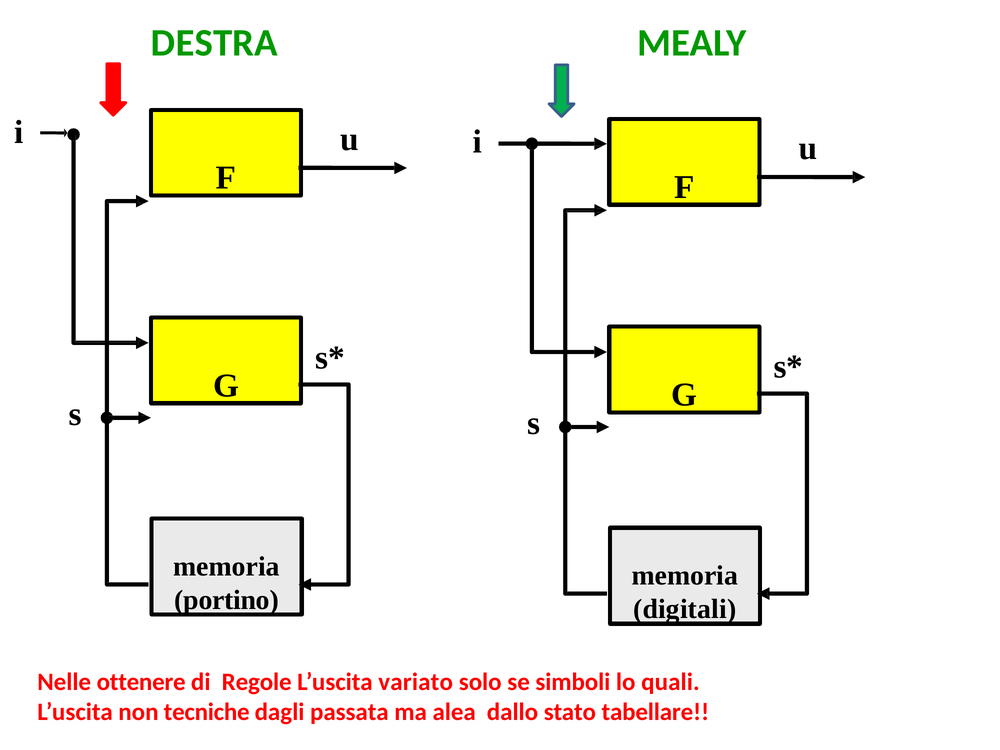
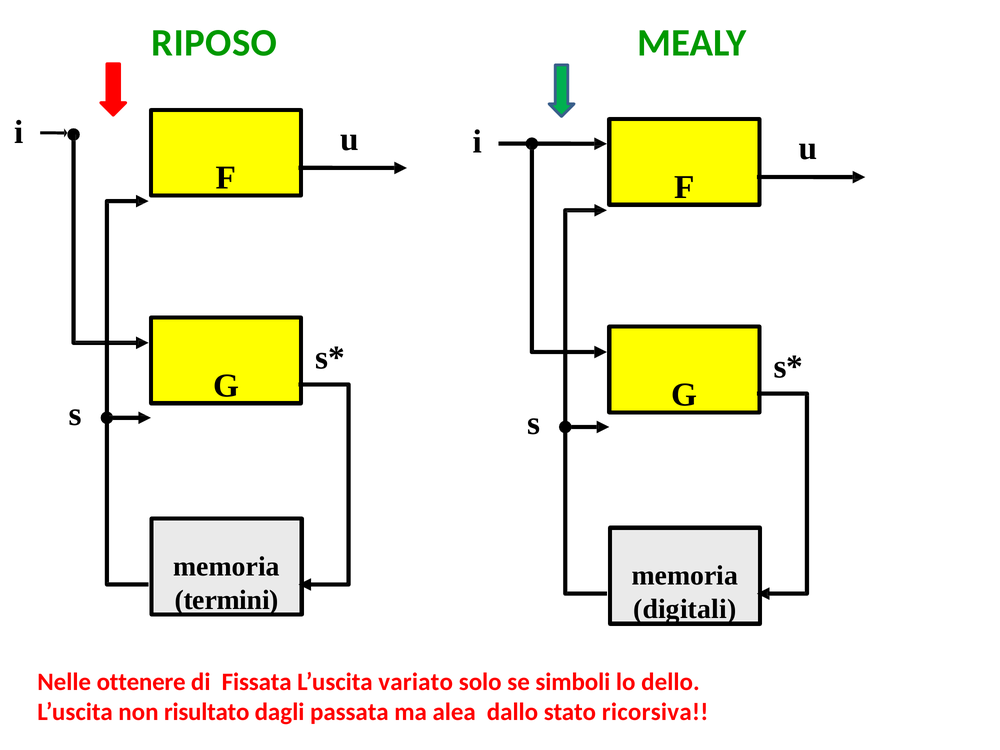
DESTRA: DESTRA -> RIPOSO (214, 43)
portino: portino -> termini (227, 600)
Regole: Regole -> Fissata (257, 682)
quali: quali -> dello (670, 682)
tecniche: tecniche -> risultato (207, 712)
tabellare: tabellare -> ricorsiva (655, 712)
